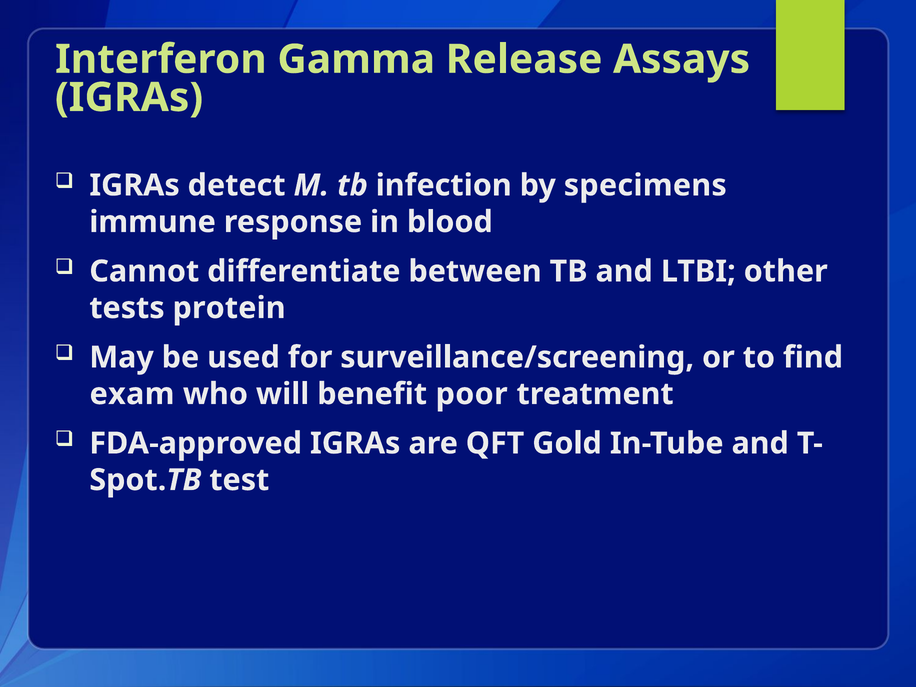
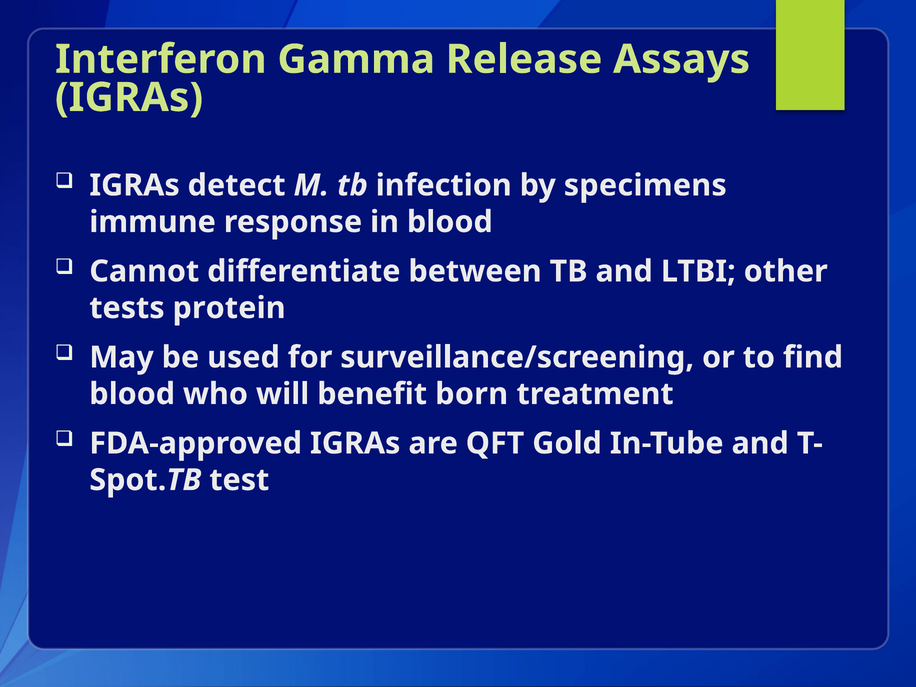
exam: exam -> blood (132, 394)
poor: poor -> born (472, 394)
